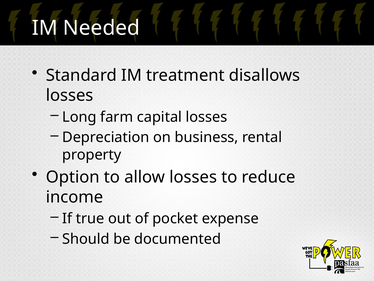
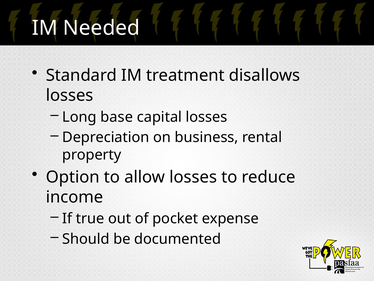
farm: farm -> base (117, 117)
